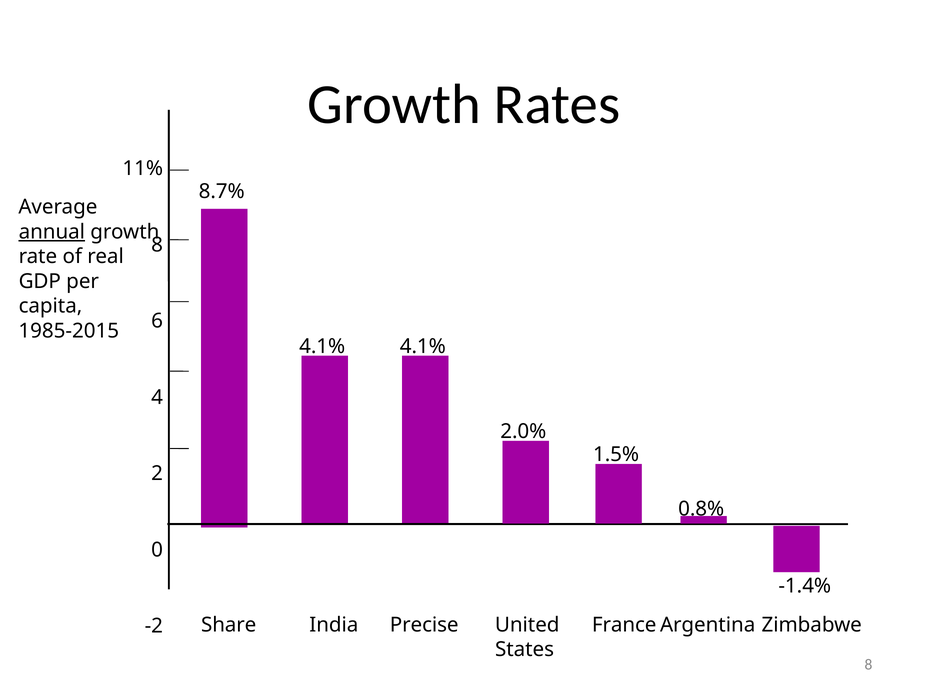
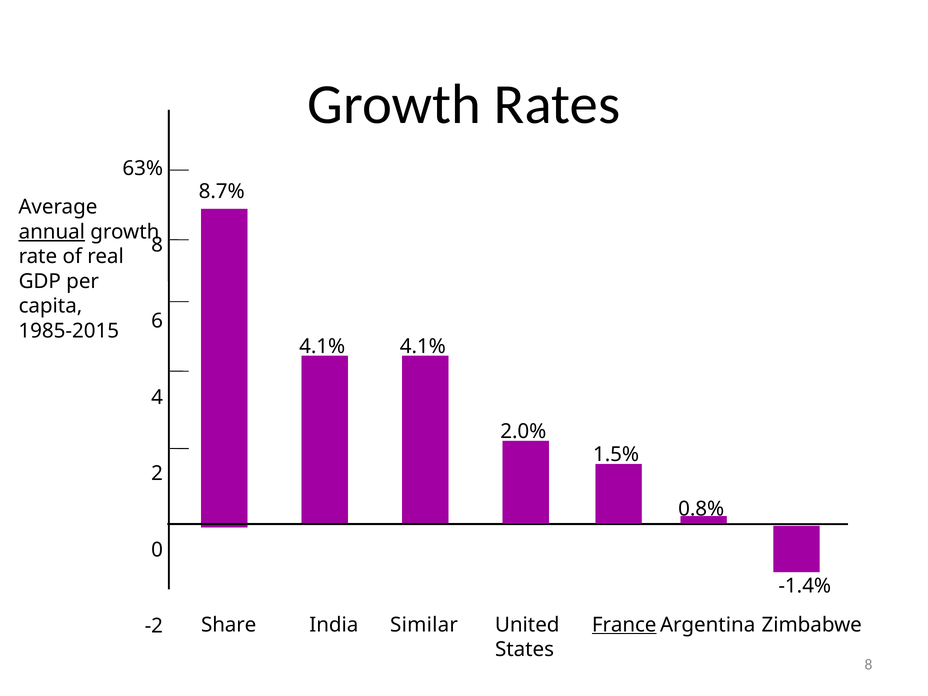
11%: 11% -> 63% (143, 168)
Precise: Precise -> Similar (424, 625)
France underline: none -> present (624, 625)
